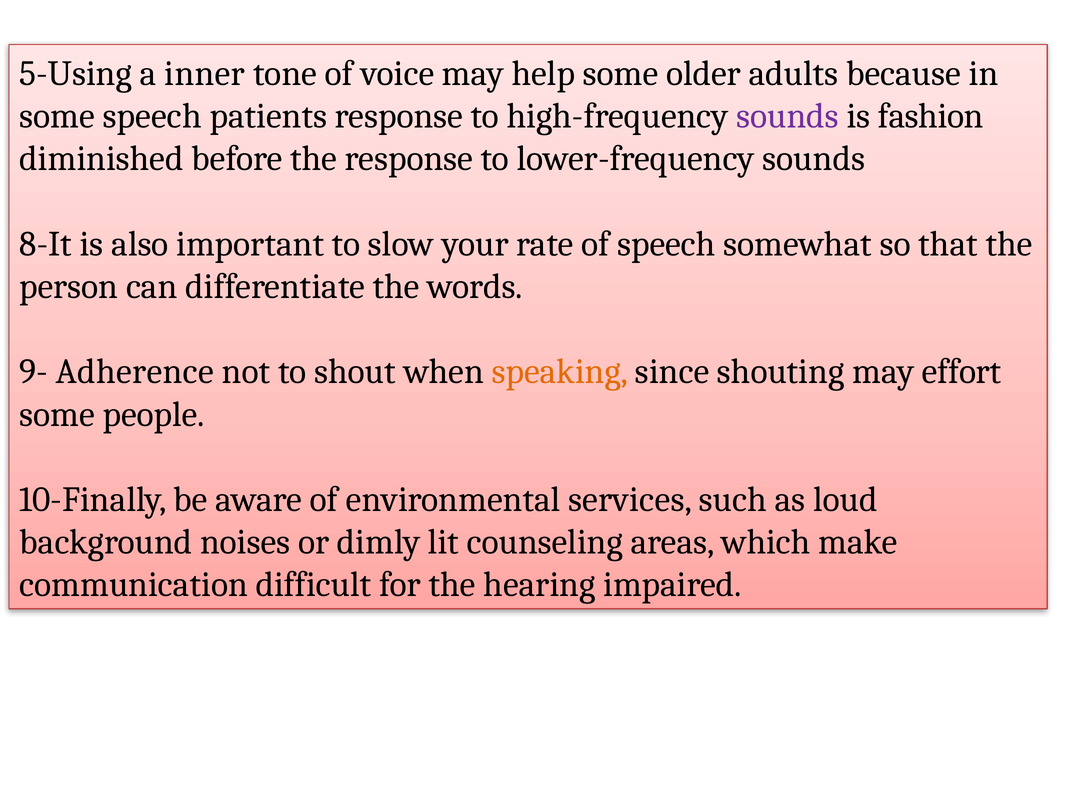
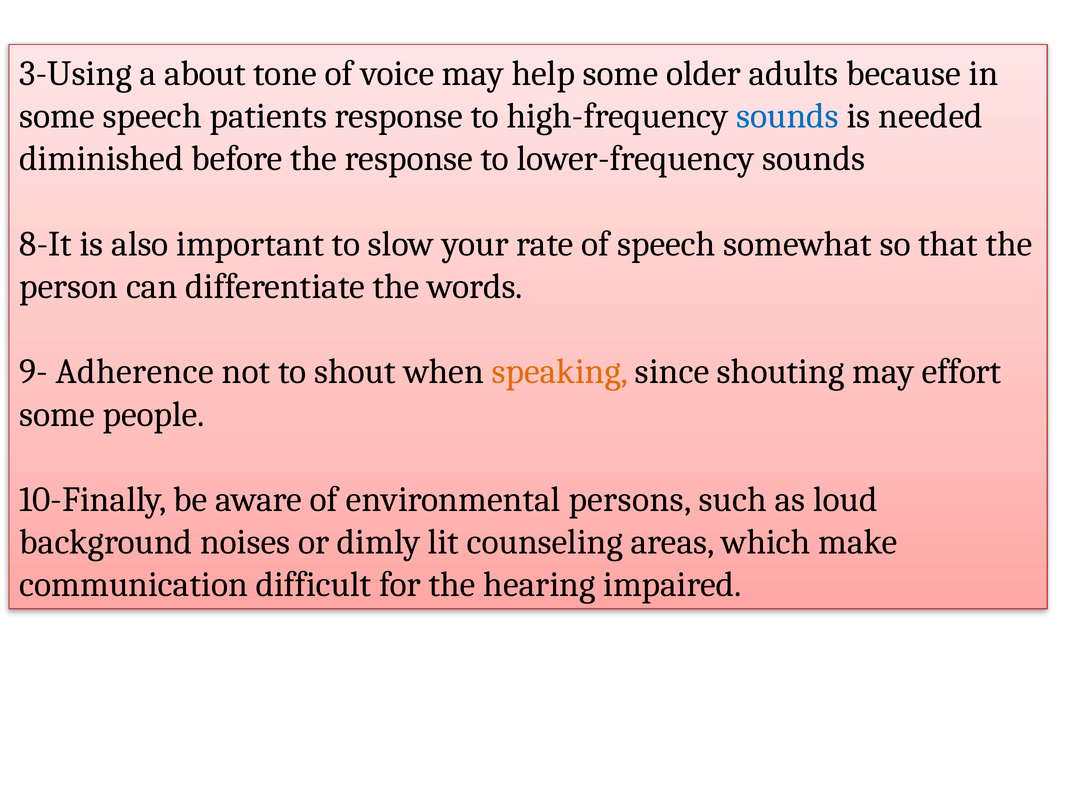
5-Using: 5-Using -> 3-Using (76, 73)
inner: inner -> about (205, 73)
sounds colour: purple -> blue (788, 116)
fashion: fashion -> needed (931, 116)
services: services -> persons (630, 499)
